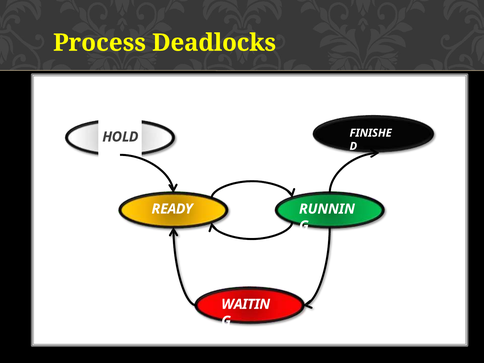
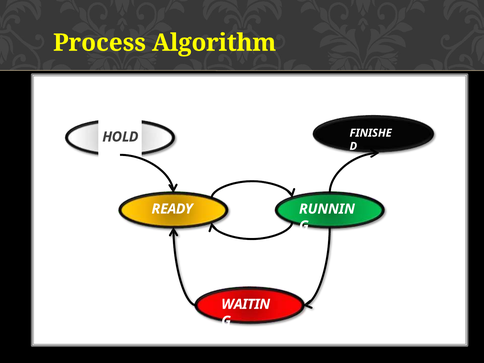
Deadlocks: Deadlocks -> Algorithm (214, 43)
